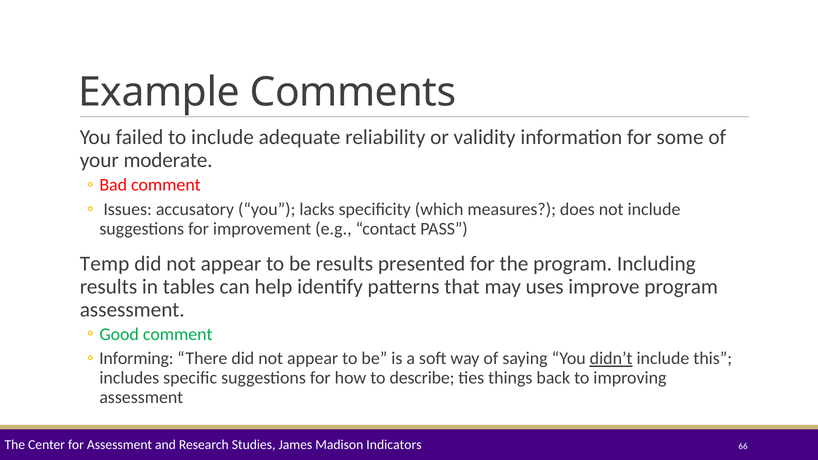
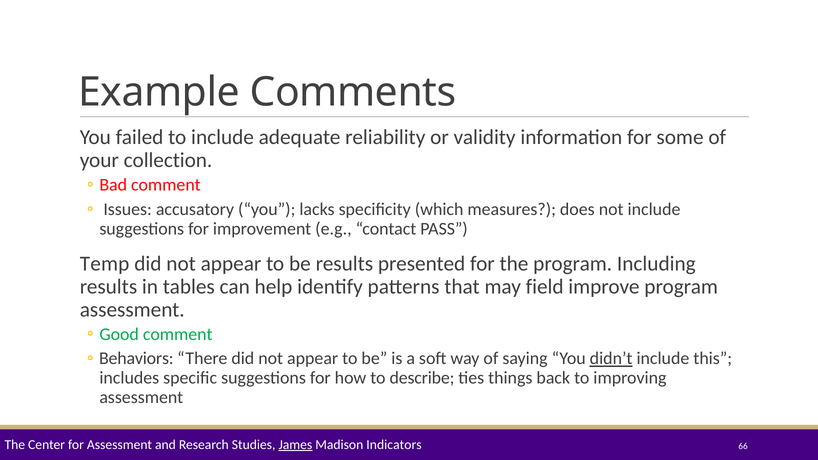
moderate: moderate -> collection (168, 160)
uses: uses -> field (545, 287)
Informing: Informing -> Behaviors (136, 359)
James underline: none -> present (295, 445)
